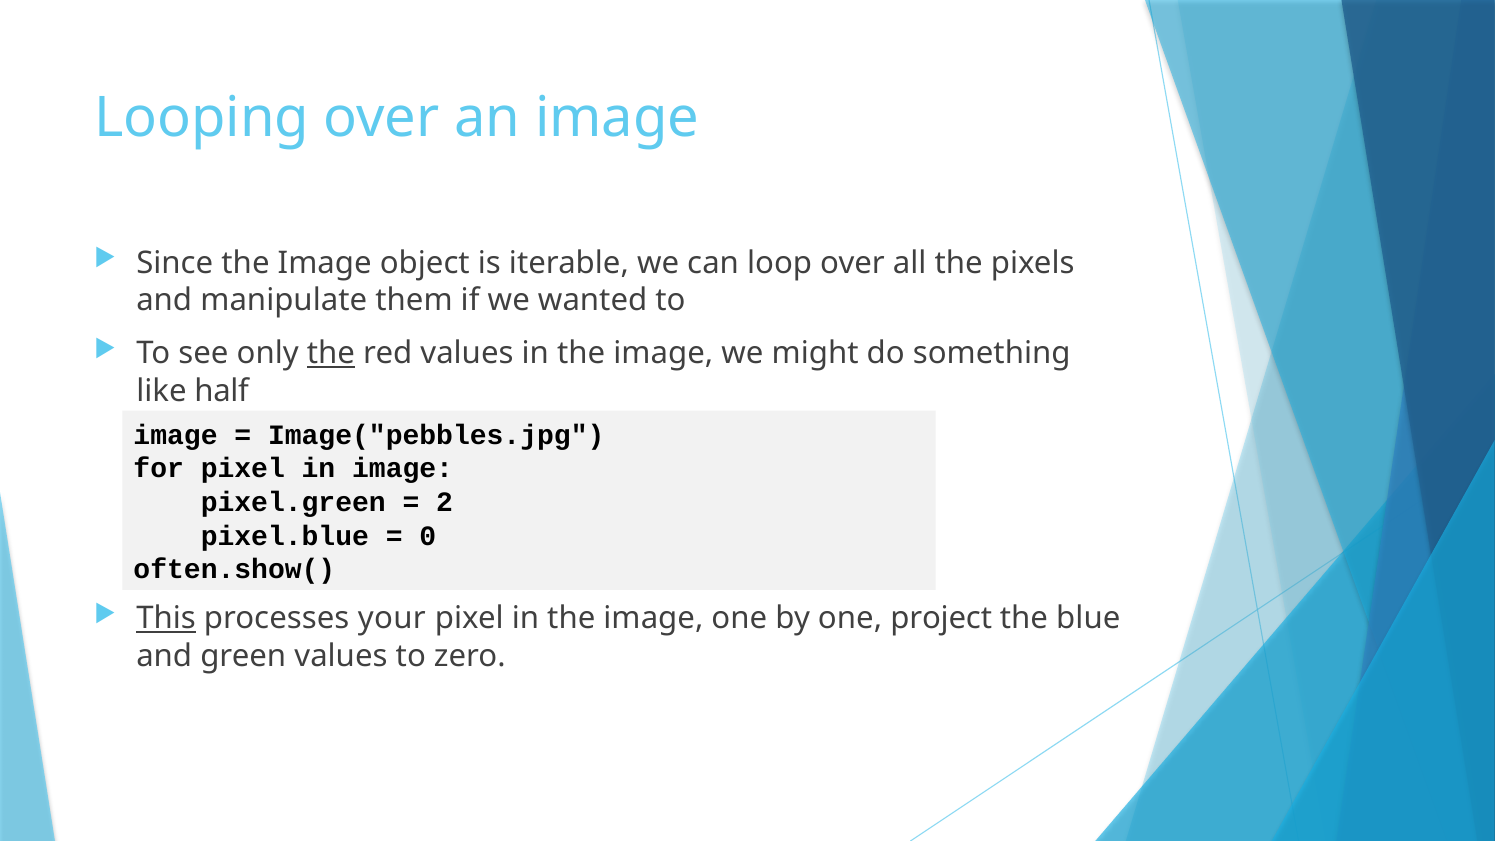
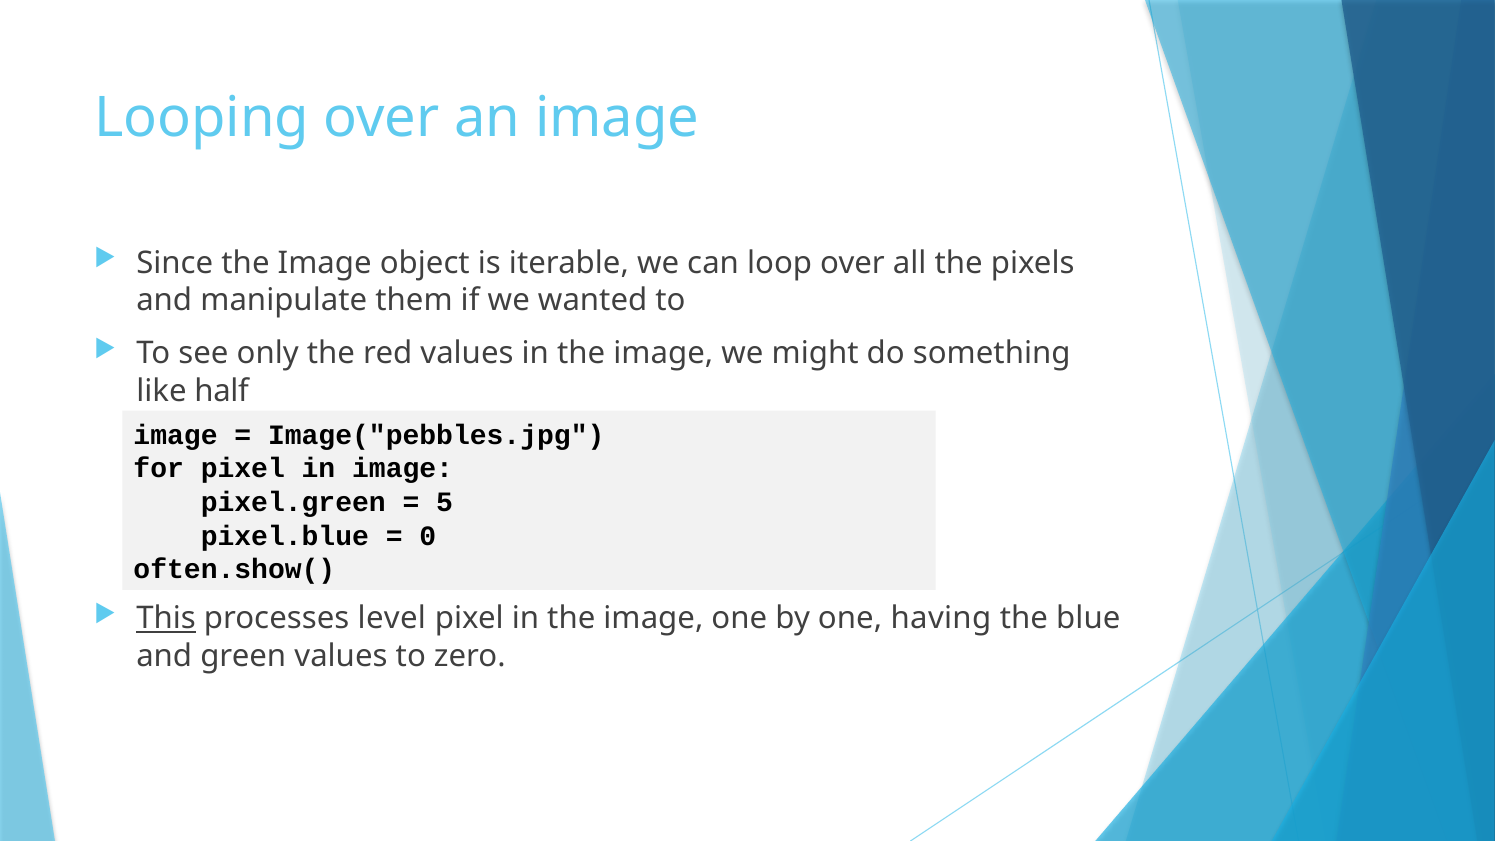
the underline: present -> none (331, 354)
2: 2 -> 5 (445, 502)
your: your -> level (392, 618)
project: project -> having (941, 618)
